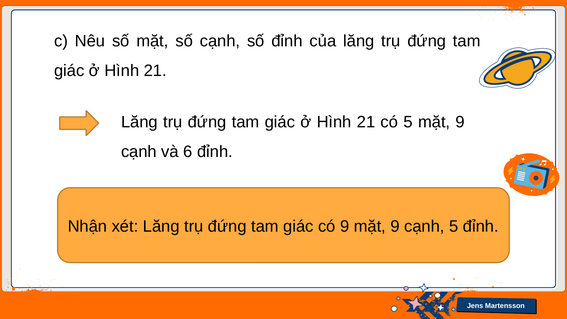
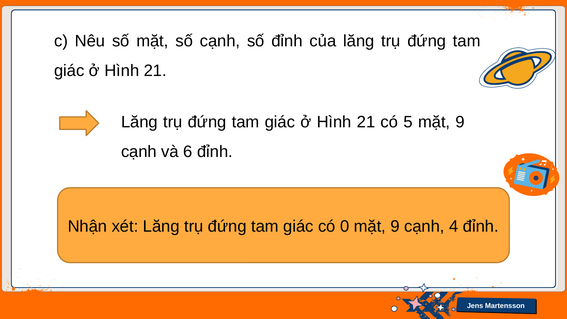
có 9: 9 -> 0 (345, 226)
cạnh 5: 5 -> 4 (454, 226)
